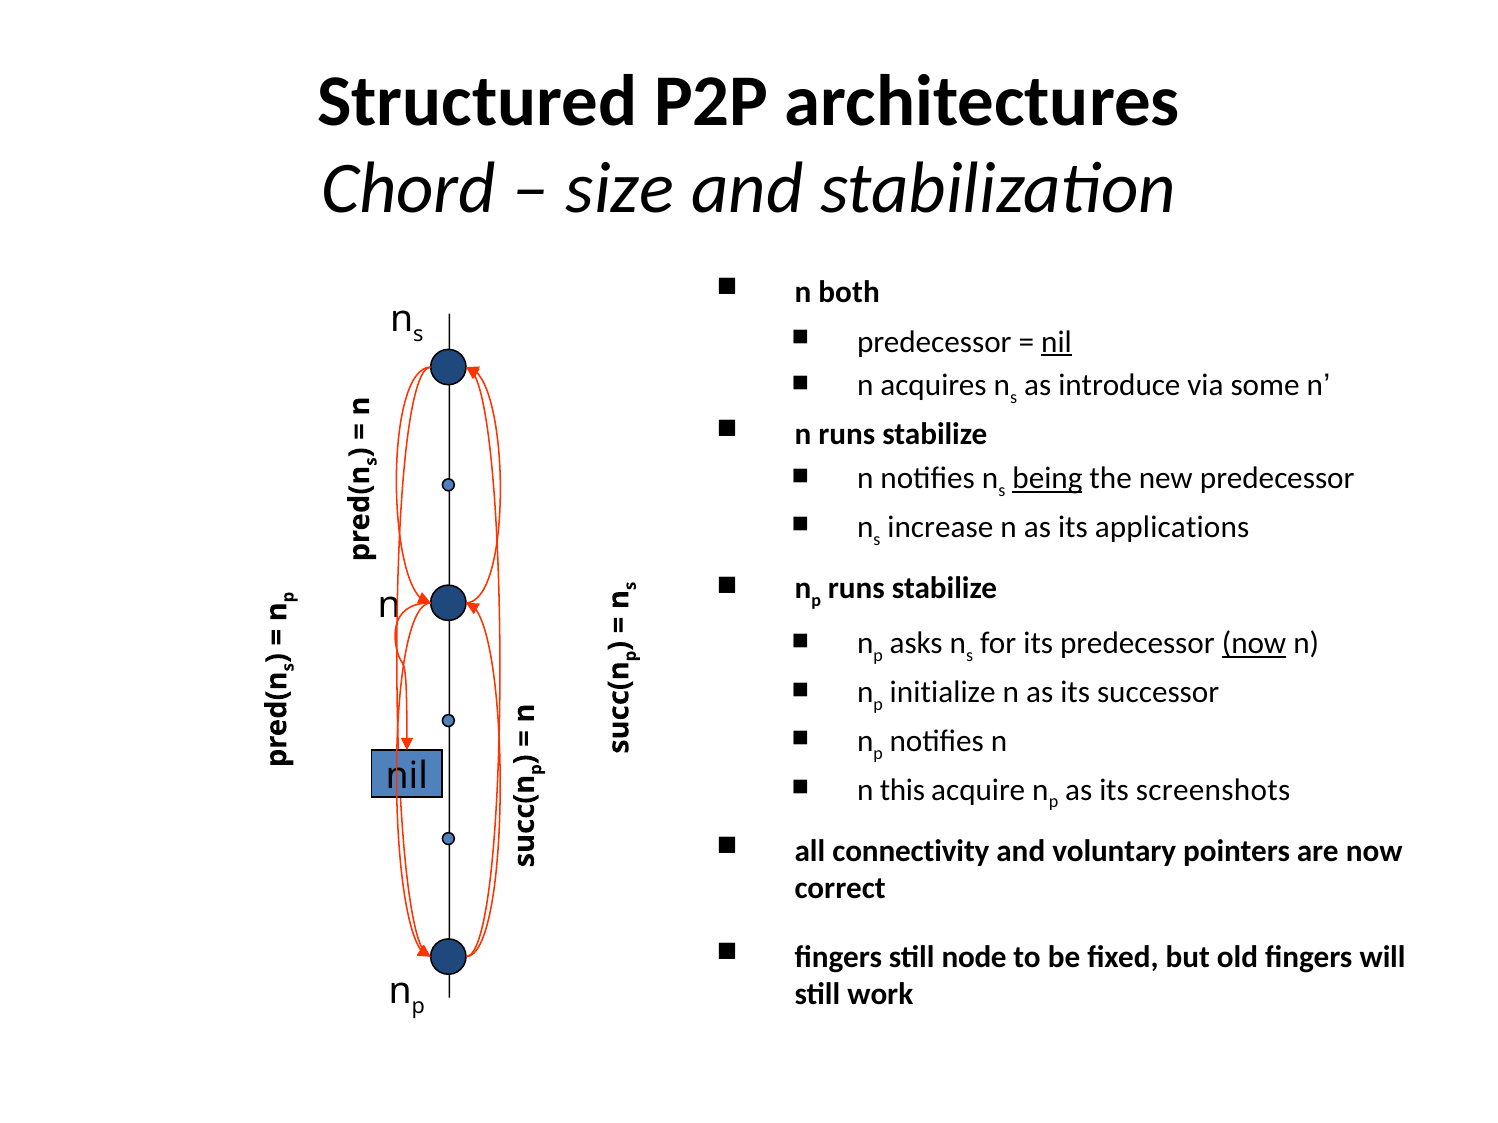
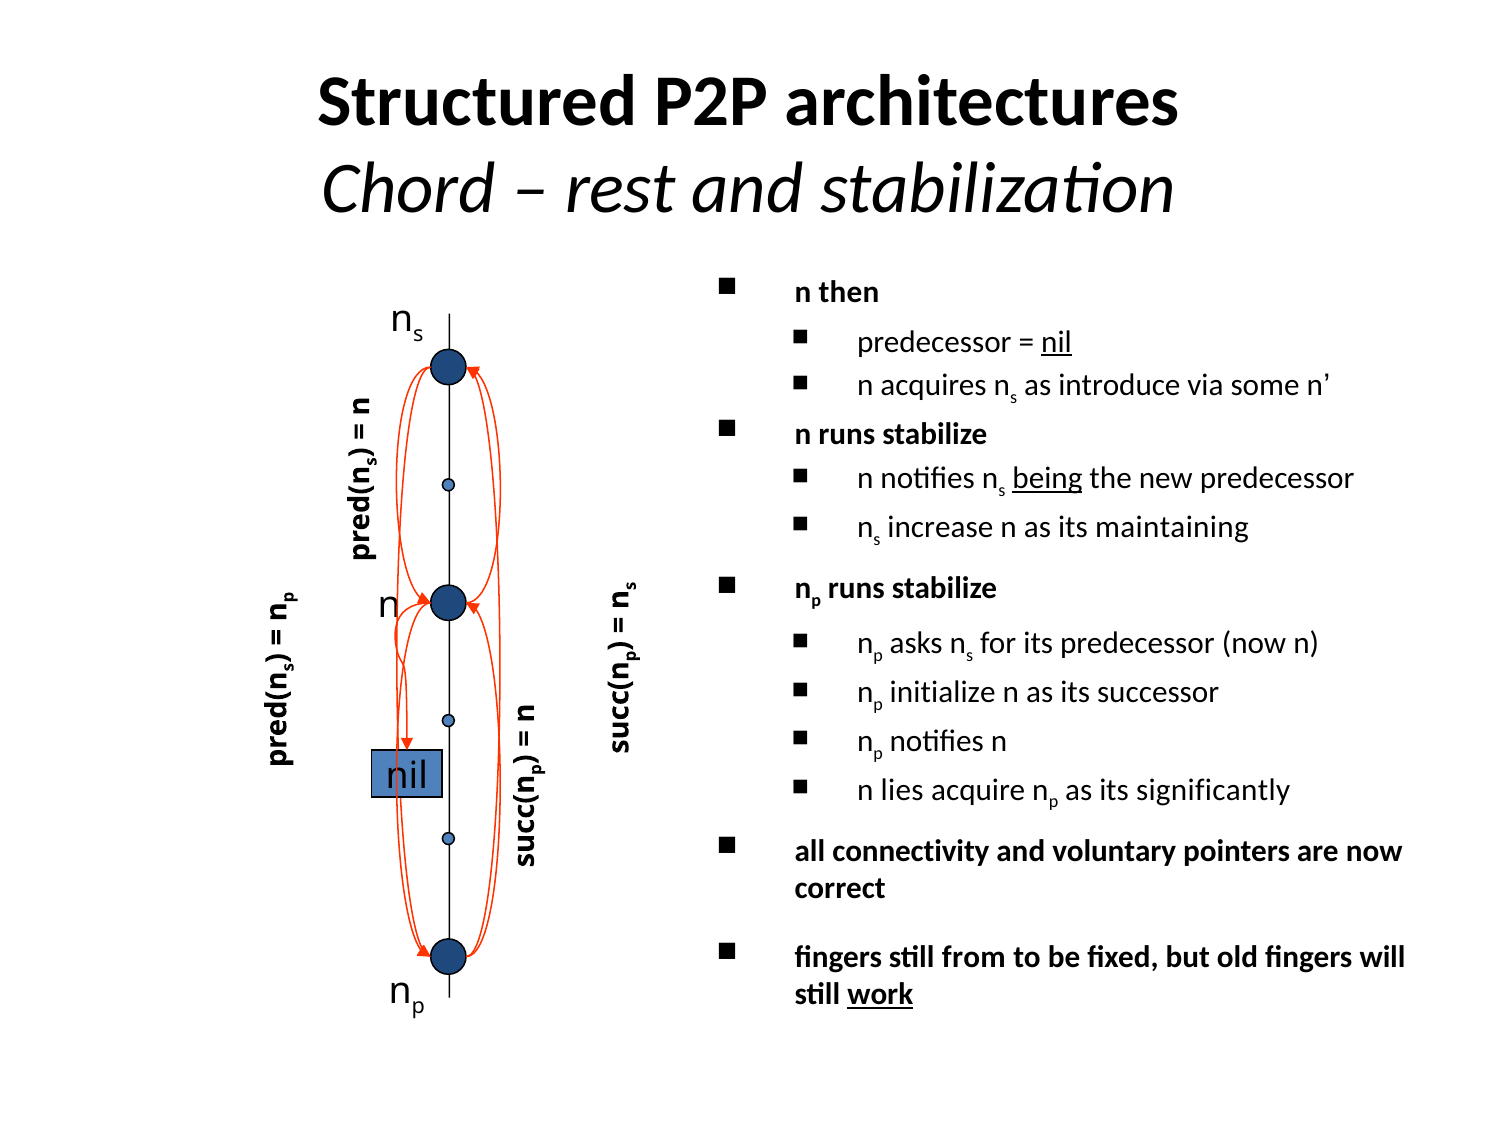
size: size -> rest (621, 189)
both: both -> then (849, 292)
applications: applications -> maintaining (1172, 527)
now underline: present -> none (1254, 644)
this: this -> lies (902, 790)
screenshots: screenshots -> significantly (1213, 790)
node: node -> from (974, 958)
work underline: none -> present (880, 995)
